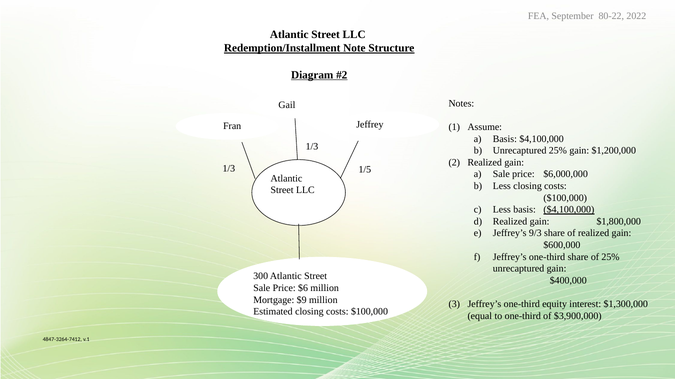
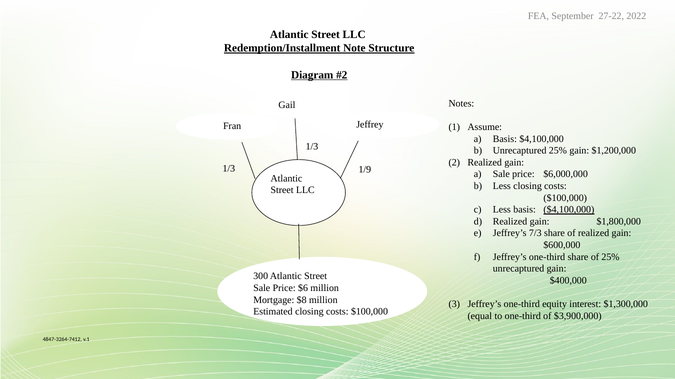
80-22: 80-22 -> 27-22 (611, 16)
1/5: 1/5 -> 1/9 (365, 170)
9/3: 9/3 -> 7/3 (535, 234)
$9: $9 -> $8 (302, 300)
